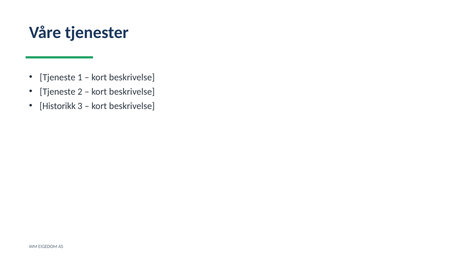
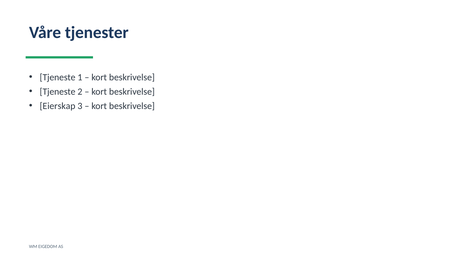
Historikk: Historikk -> Eierskap (58, 106)
